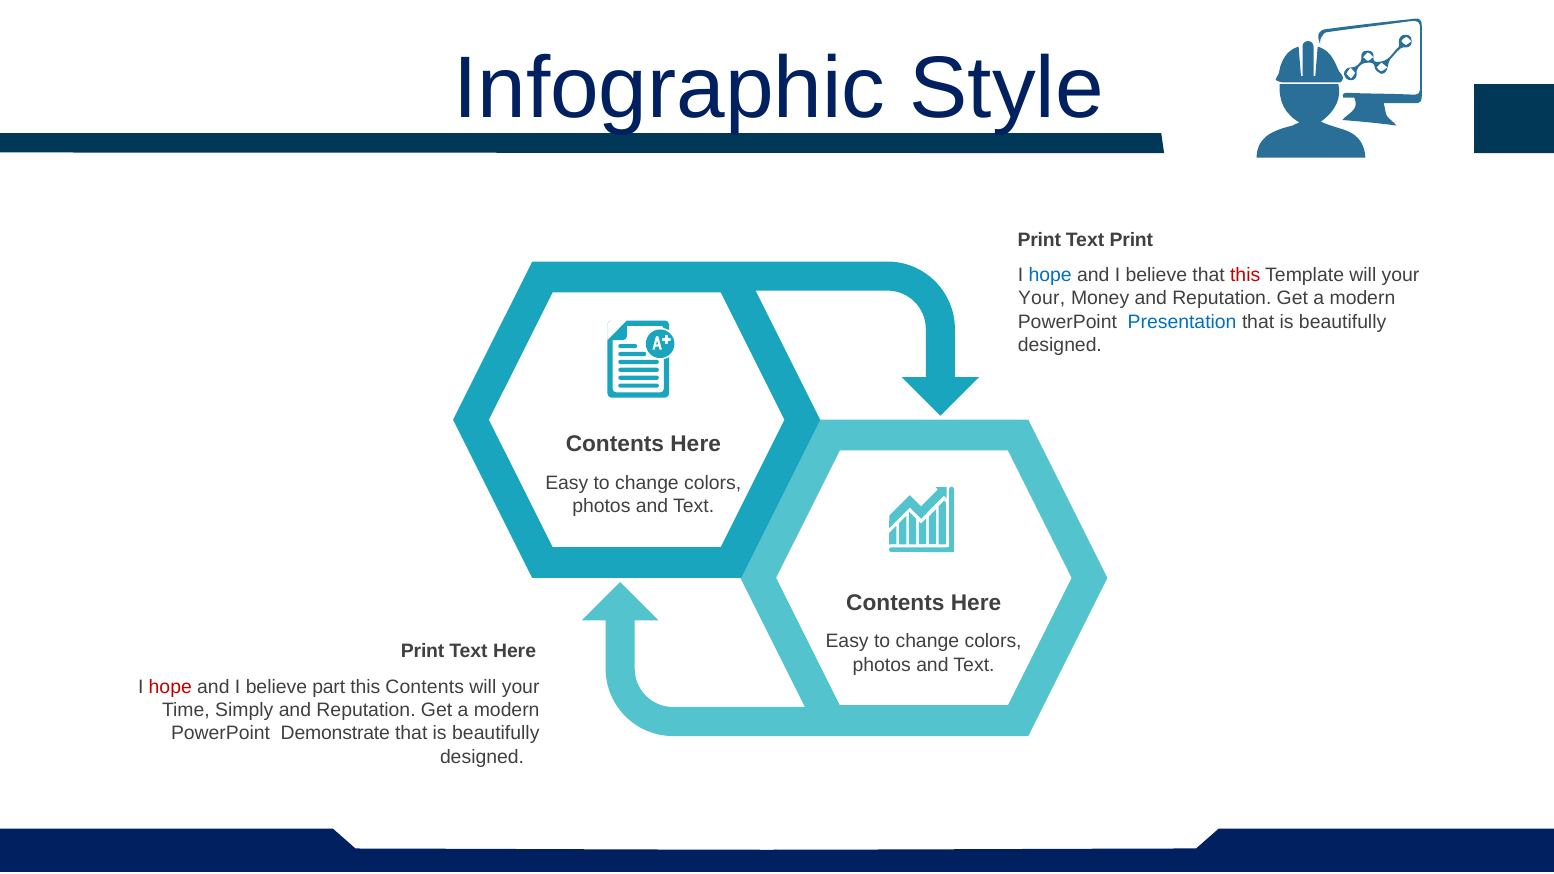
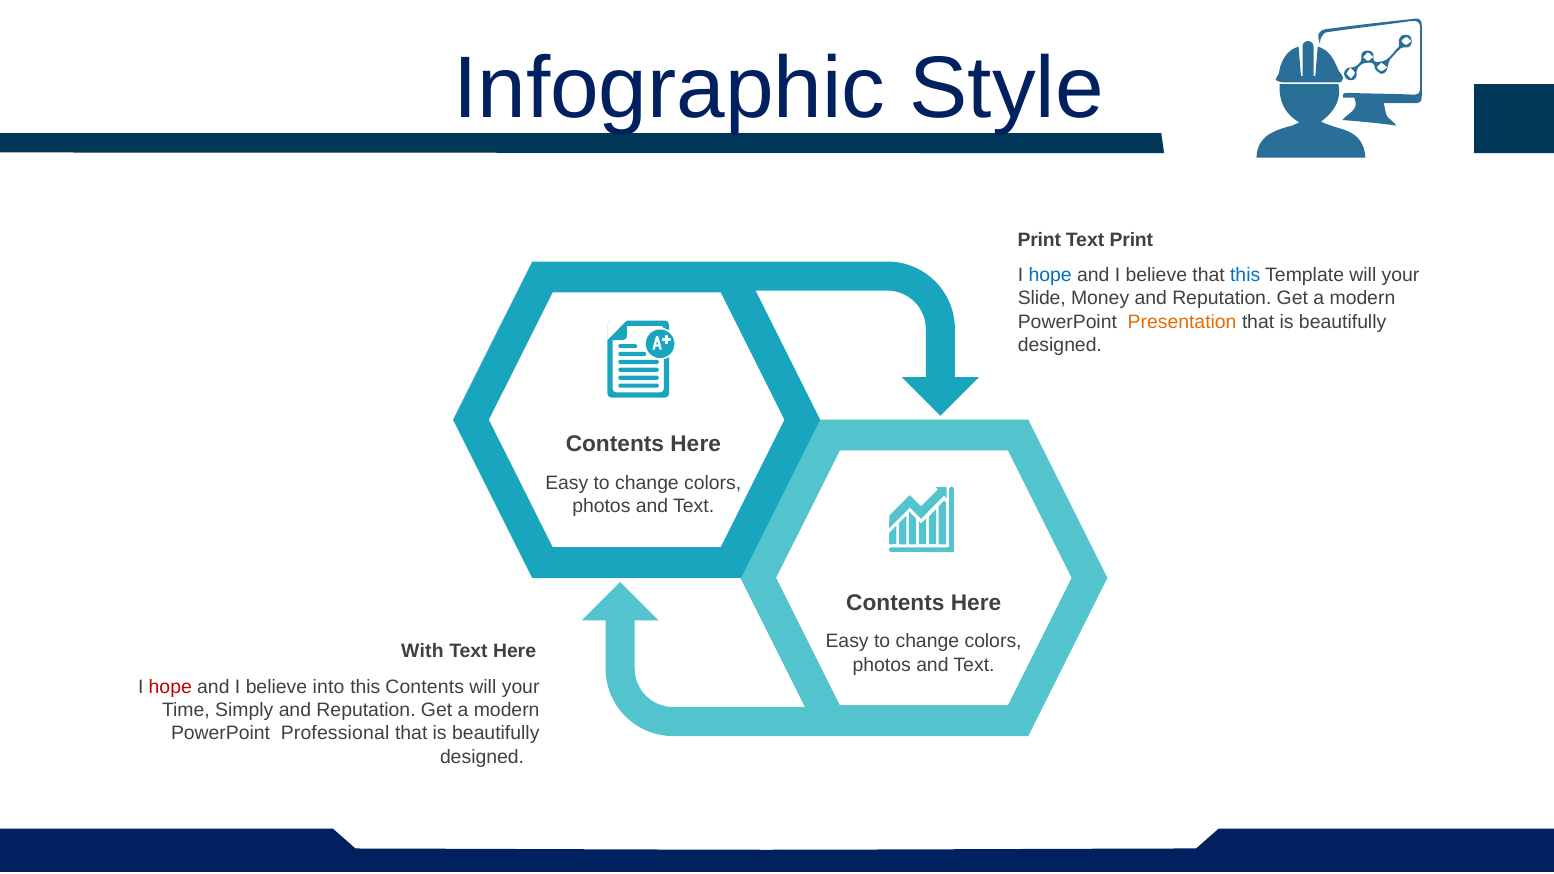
this colour: red -> blue (1245, 275)
Your: Your -> Slide (1042, 298)
Presentation colour: blue -> orange (1182, 322)
Print: Print -> With (422, 652)
part: part -> into (329, 687)
Demonstrate: Demonstrate -> Professional (335, 733)
